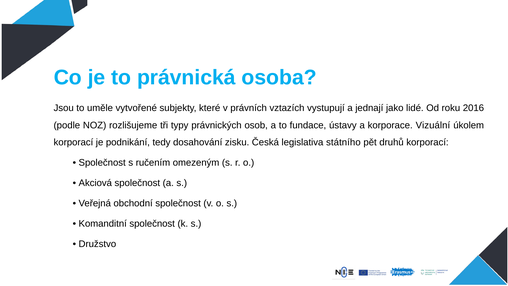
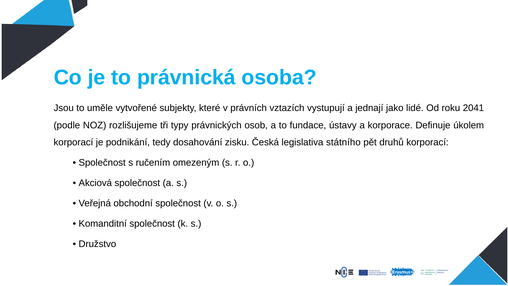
2016: 2016 -> 2041 (473, 108)
Vizuální: Vizuální -> Definuje (433, 125)
